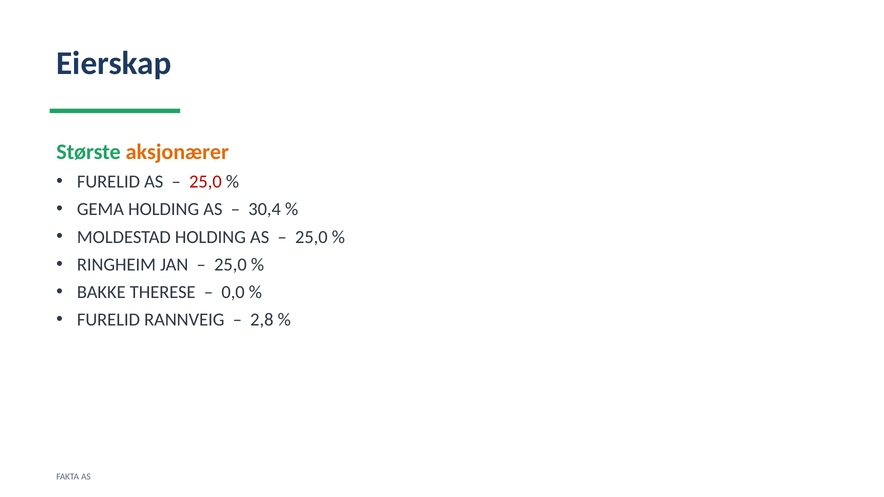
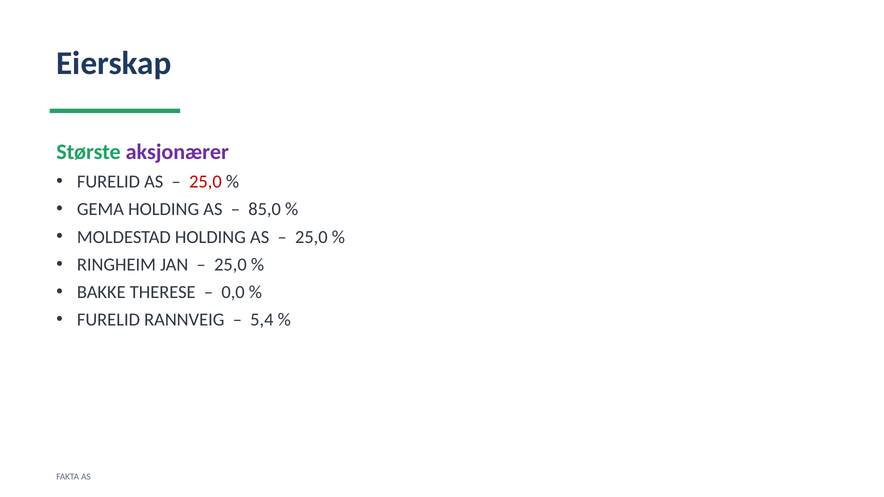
aksjonærer colour: orange -> purple (177, 152)
30,4: 30,4 -> 85,0 (265, 209)
2,8: 2,8 -> 5,4 (262, 320)
